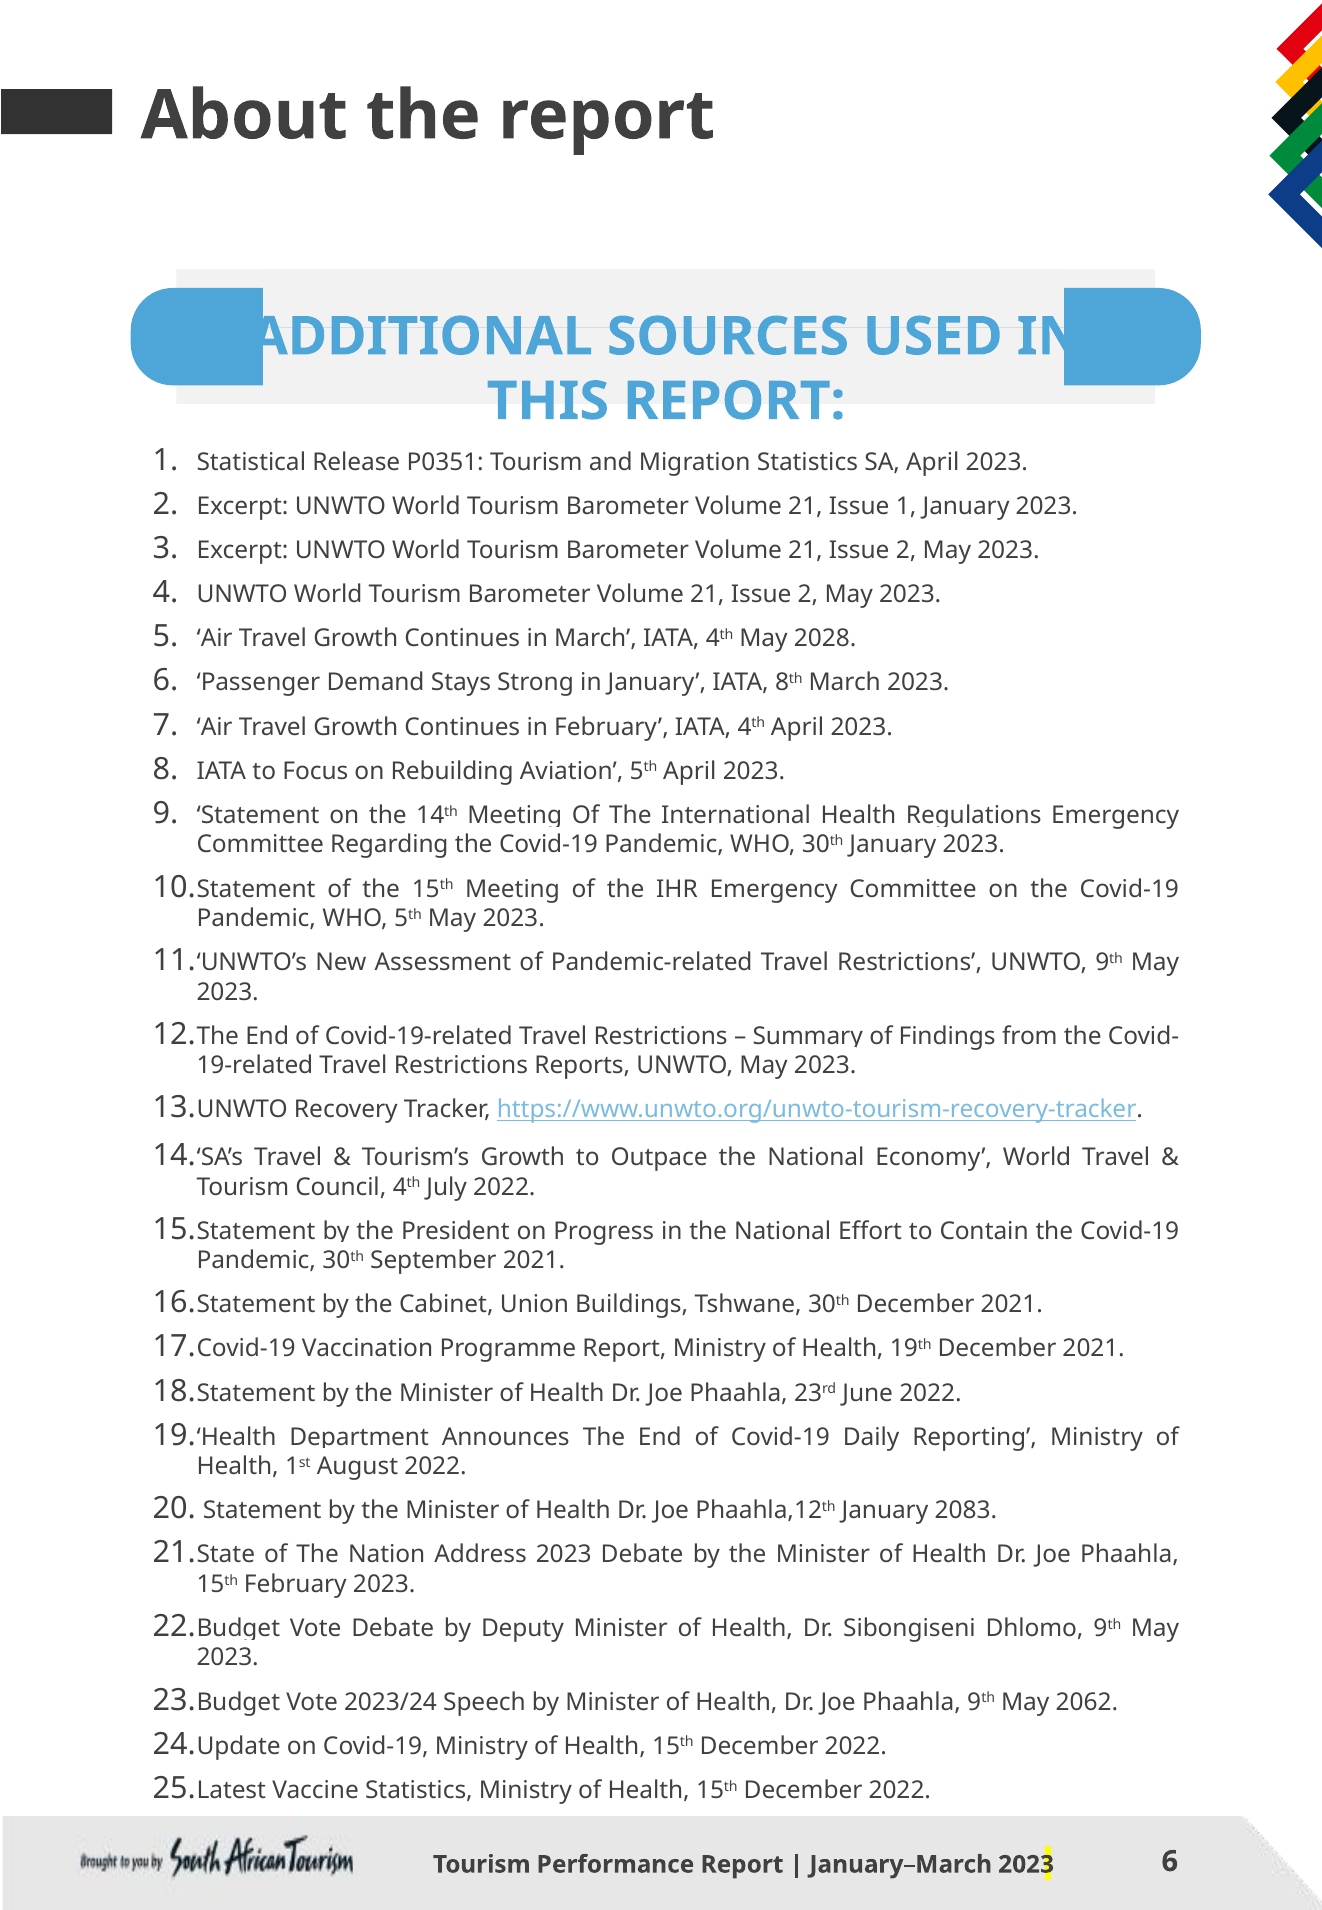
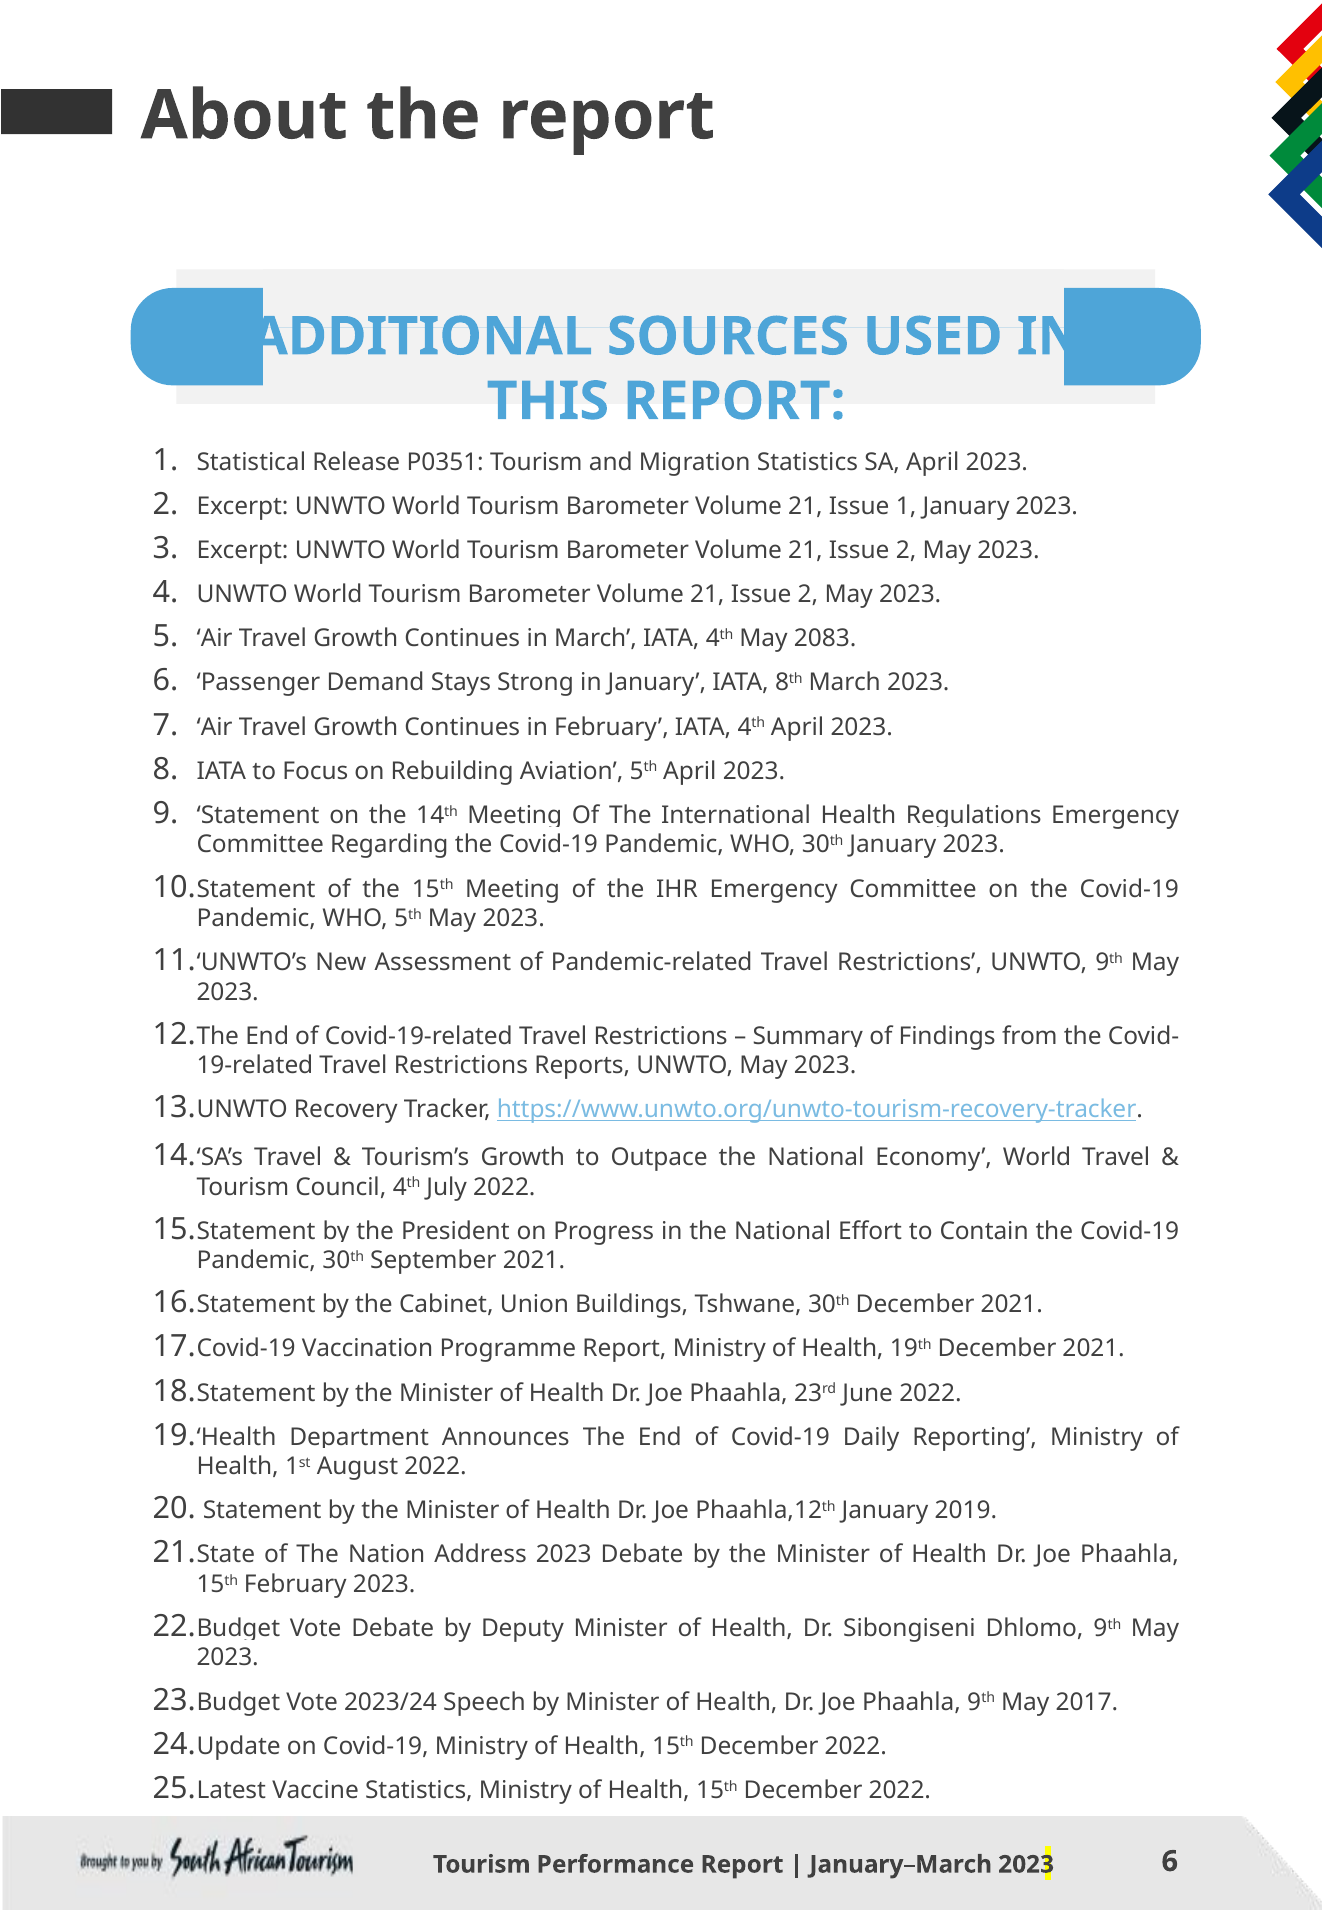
2028: 2028 -> 2083 (825, 639)
2083: 2083 -> 2019 (966, 1510)
2062: 2062 -> 2017 (1087, 1702)
